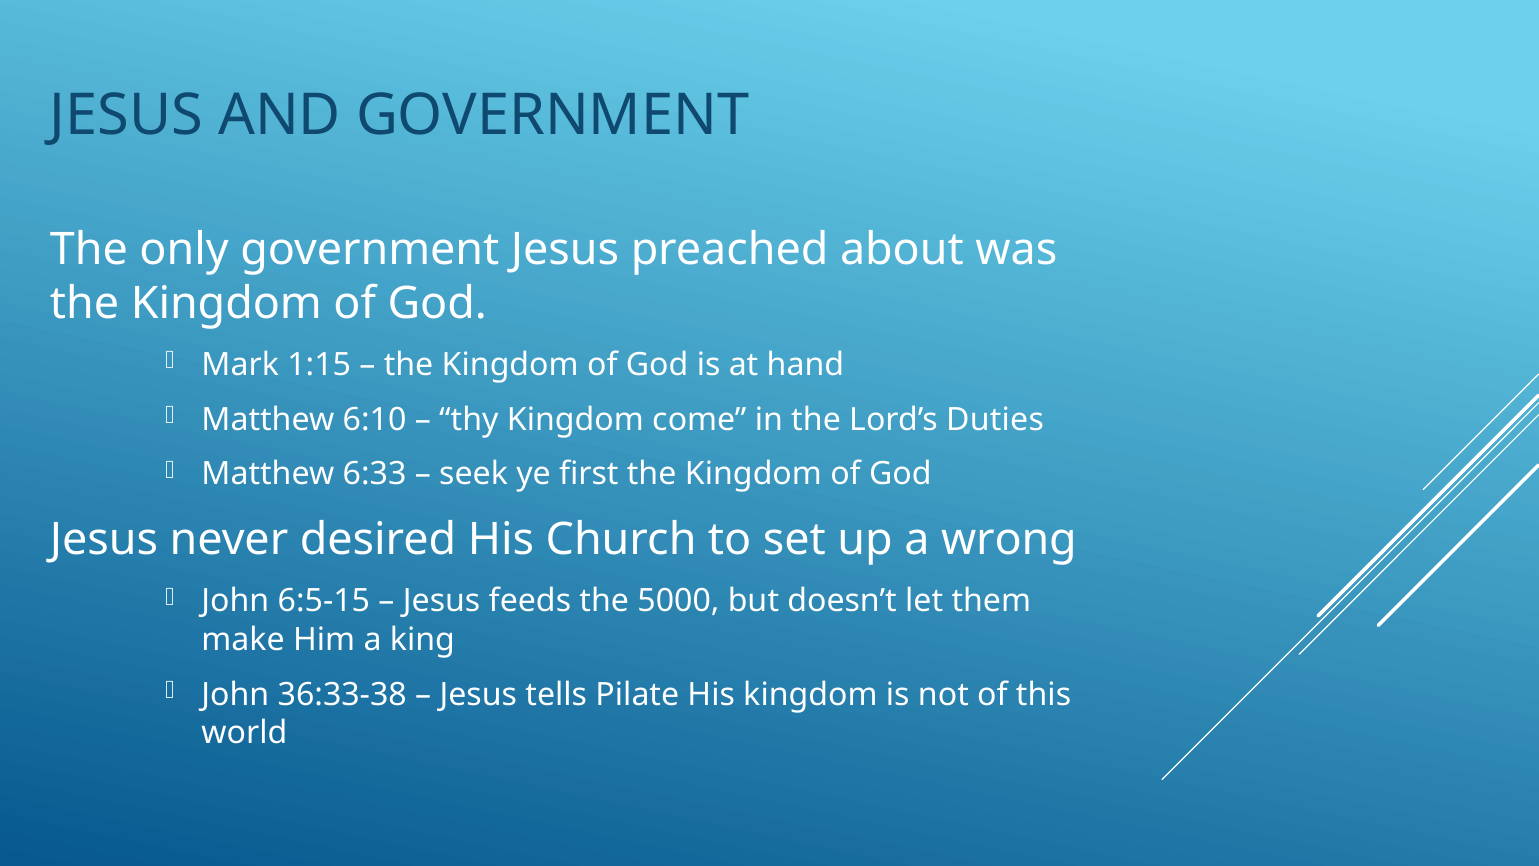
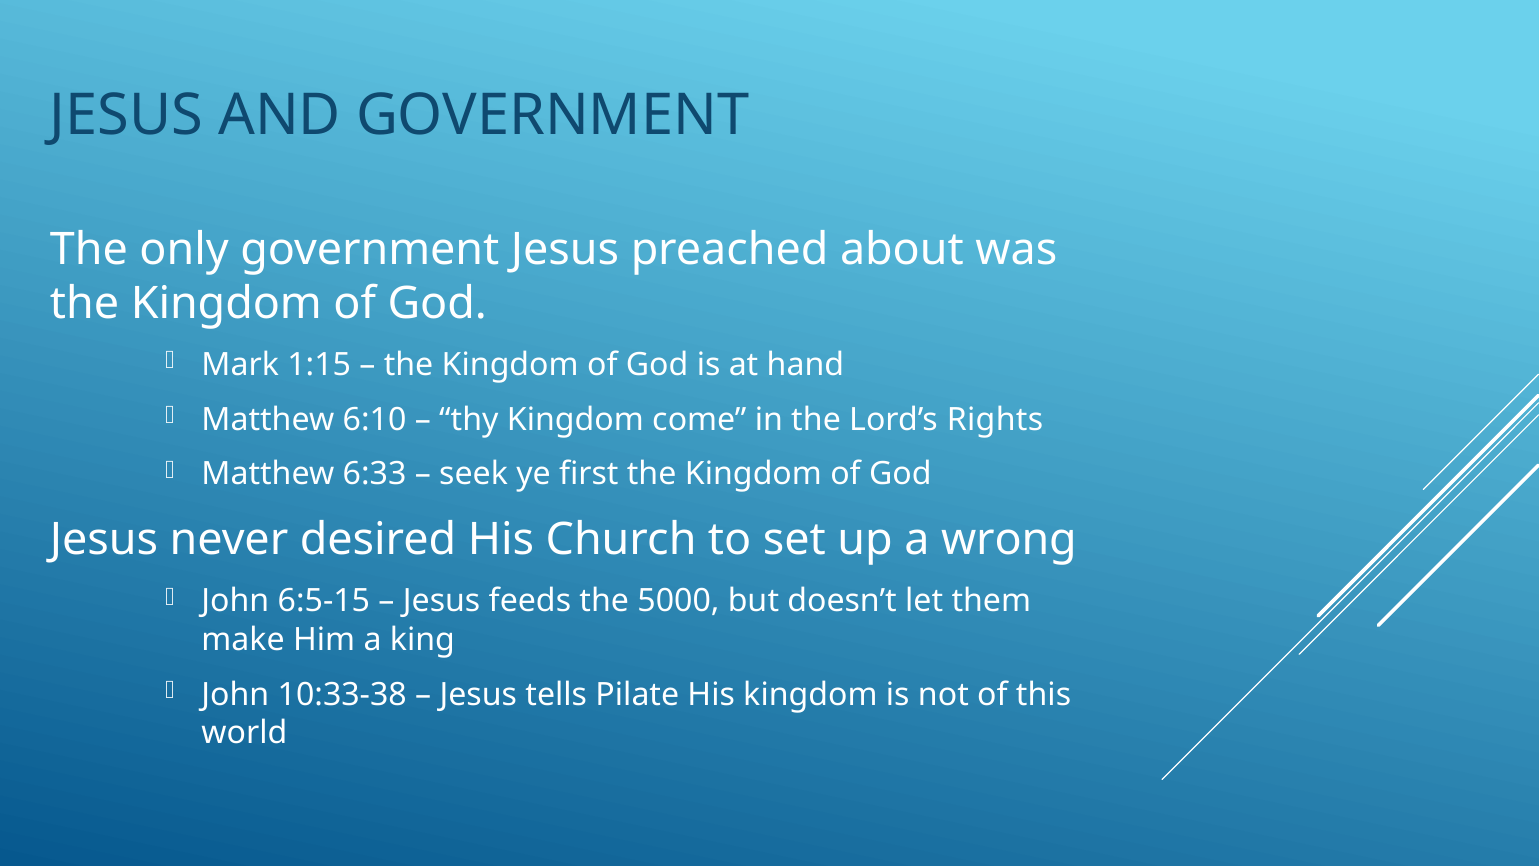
Duties: Duties -> Rights (995, 420)
36:33-38: 36:33-38 -> 10:33-38 (342, 694)
